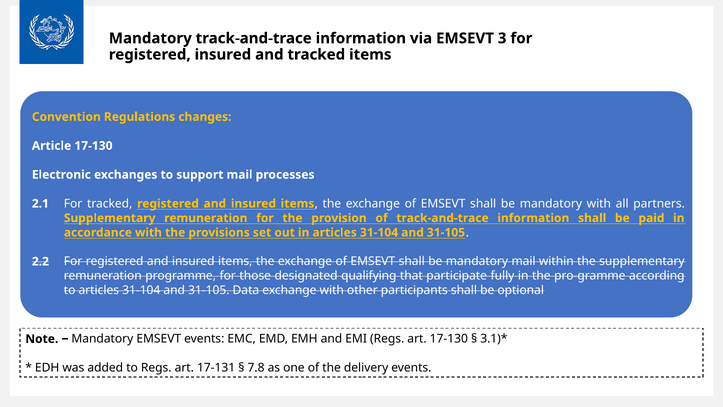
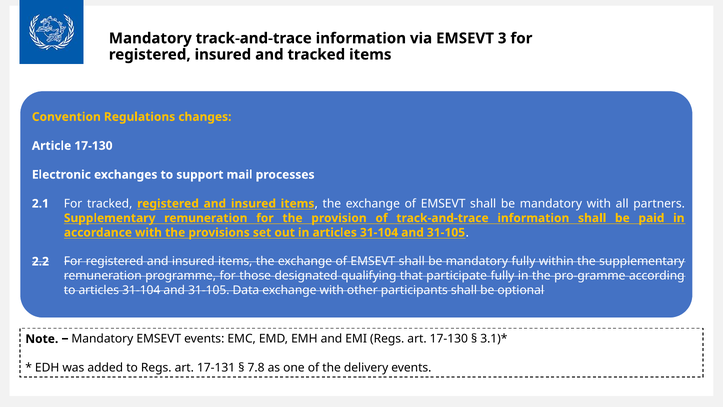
mandatory mail: mail -> fully (523, 261)
